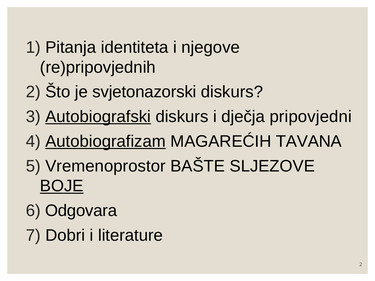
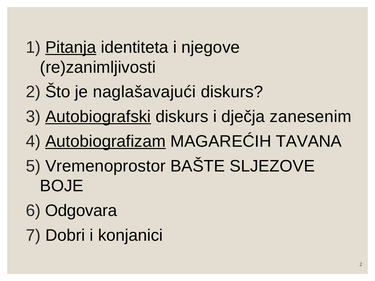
Pitanja underline: none -> present (71, 47)
re)pripovjednih: re)pripovjednih -> re)zanimljivosti (98, 67)
svjetonazorski: svjetonazorski -> naglašavajući (144, 92)
pripovjedni: pripovjedni -> zanesenim (311, 117)
BOJE underline: present -> none (62, 186)
literature: literature -> konjanici (130, 236)
